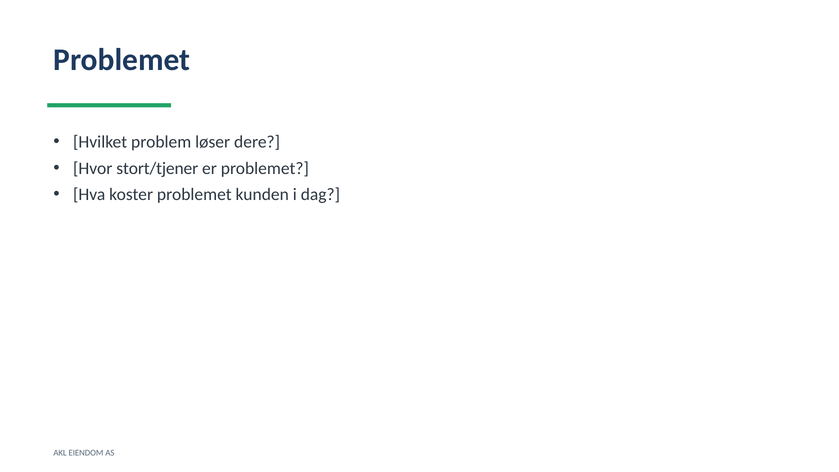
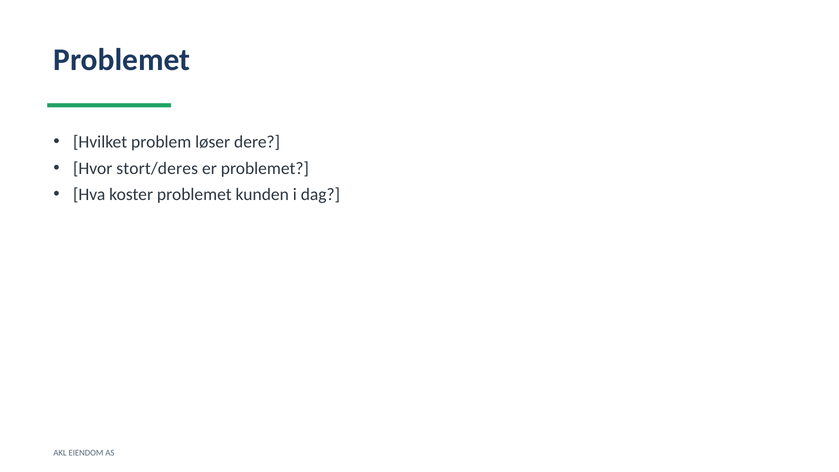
stort/tjener: stort/tjener -> stort/deres (157, 168)
